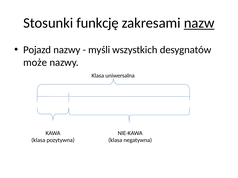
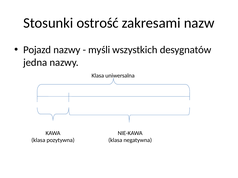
funkcję: funkcję -> ostrość (98, 23)
nazw underline: present -> none (199, 23)
może: może -> jedna (35, 63)
